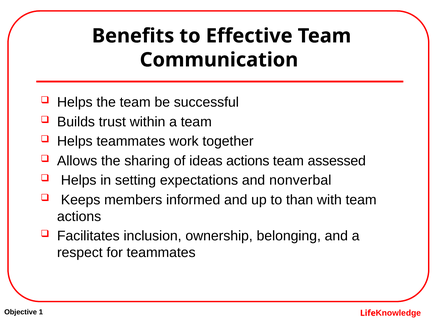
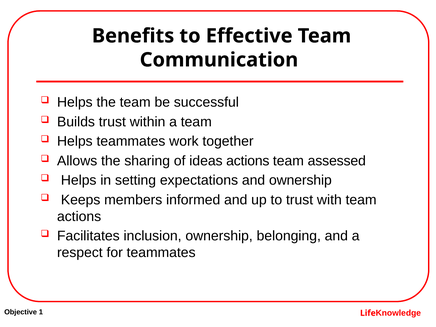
and nonverbal: nonverbal -> ownership (300, 180)
to than: than -> trust (300, 200)
